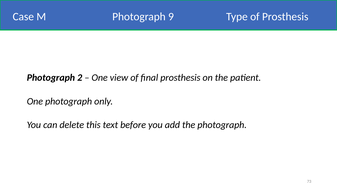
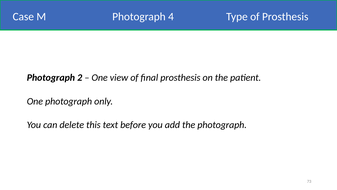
9: 9 -> 4 (171, 17)
